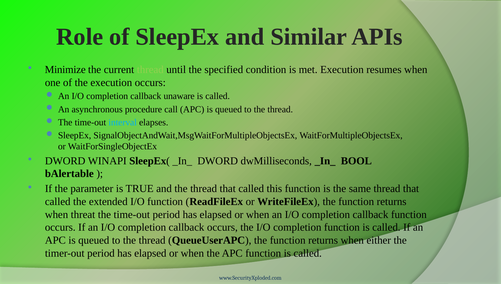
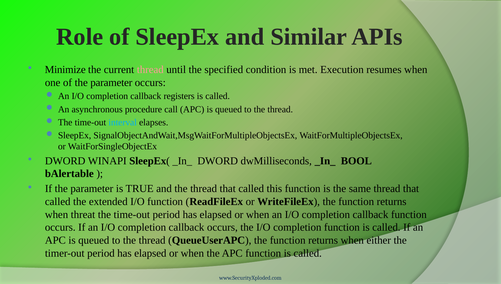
thread colour: light green -> pink (150, 70)
of the execution: execution -> parameter (111, 82)
unaware: unaware -> registers (179, 96)
